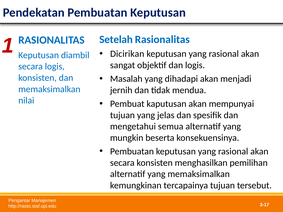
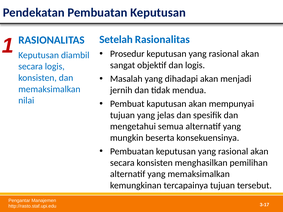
Dicirikan: Dicirikan -> Prosedur (127, 54)
